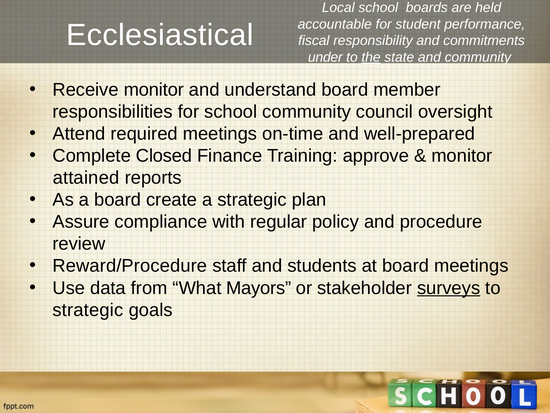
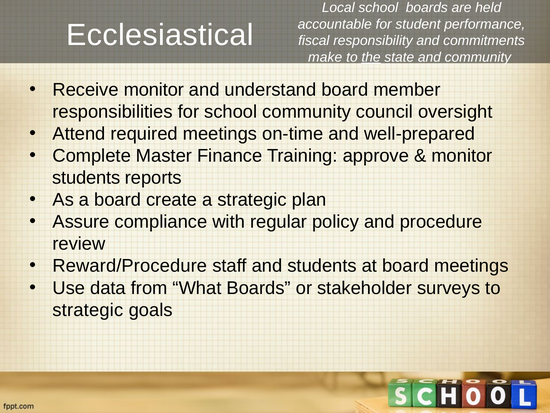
under: under -> make (325, 57)
Closed: Closed -> Master (164, 156)
attained: attained -> students (86, 178)
What Mayors: Mayors -> Boards (259, 288)
surveys underline: present -> none (449, 288)
